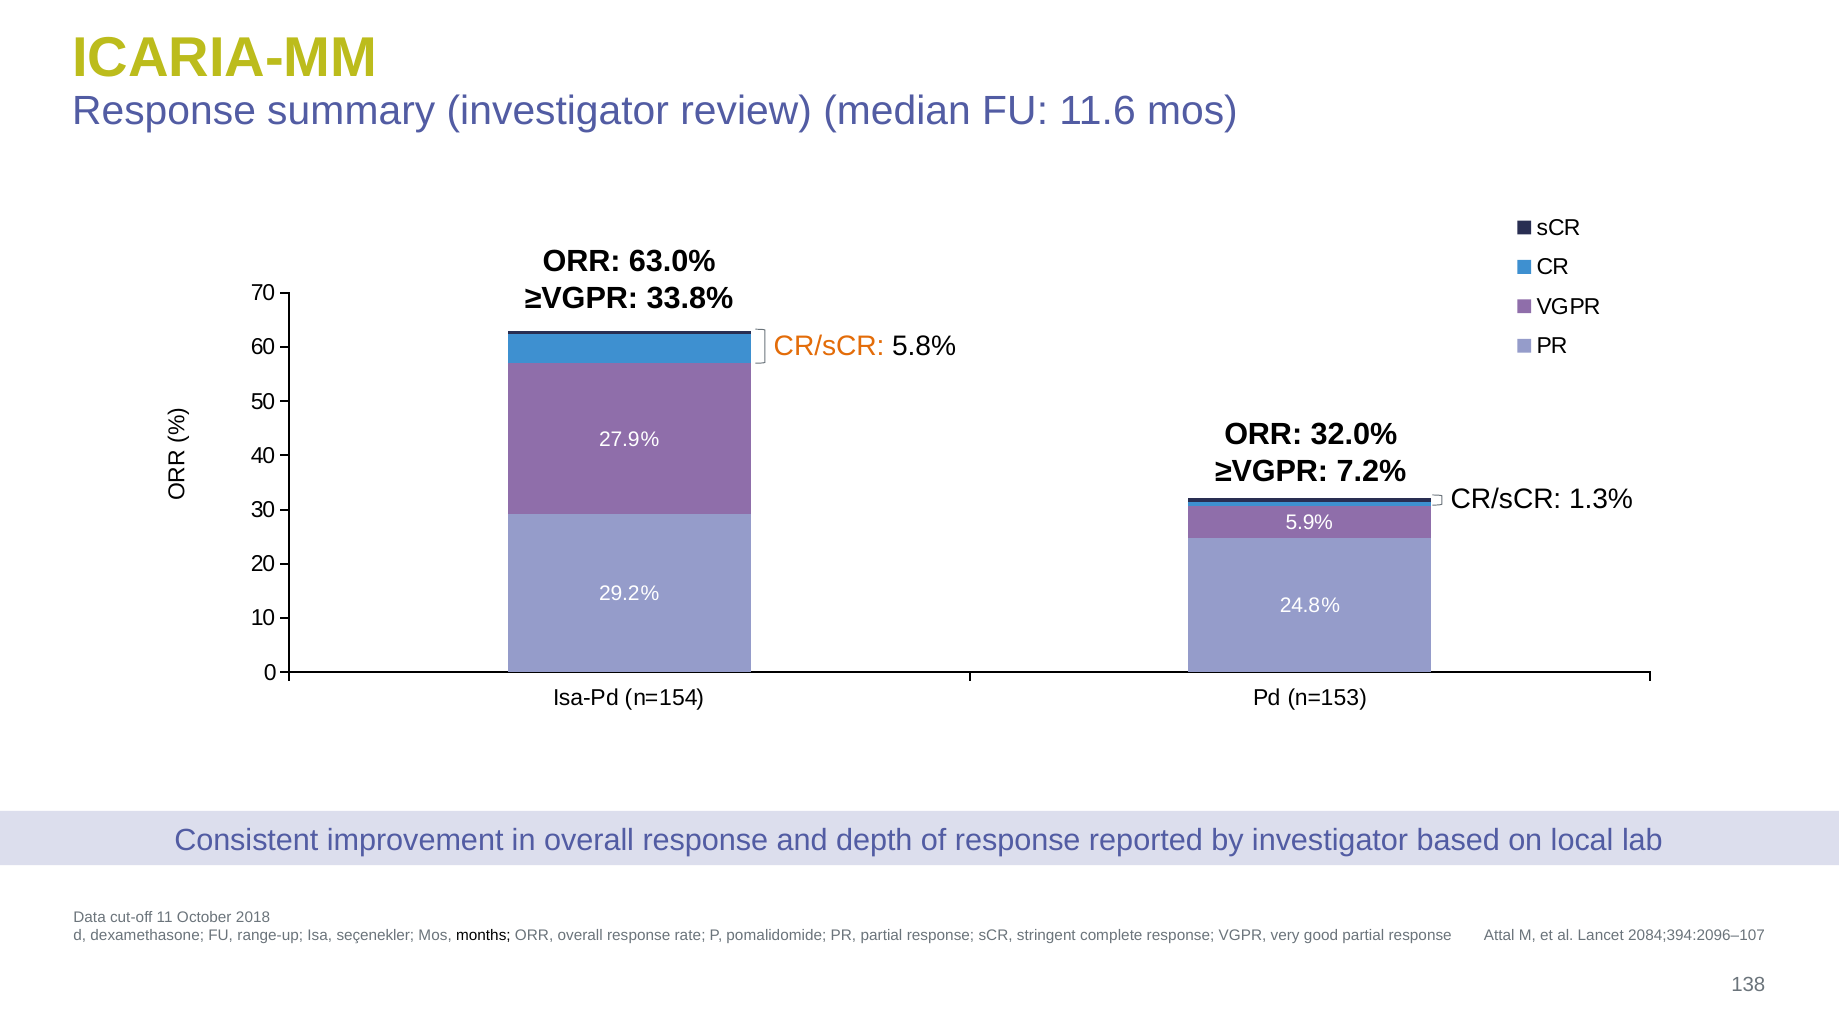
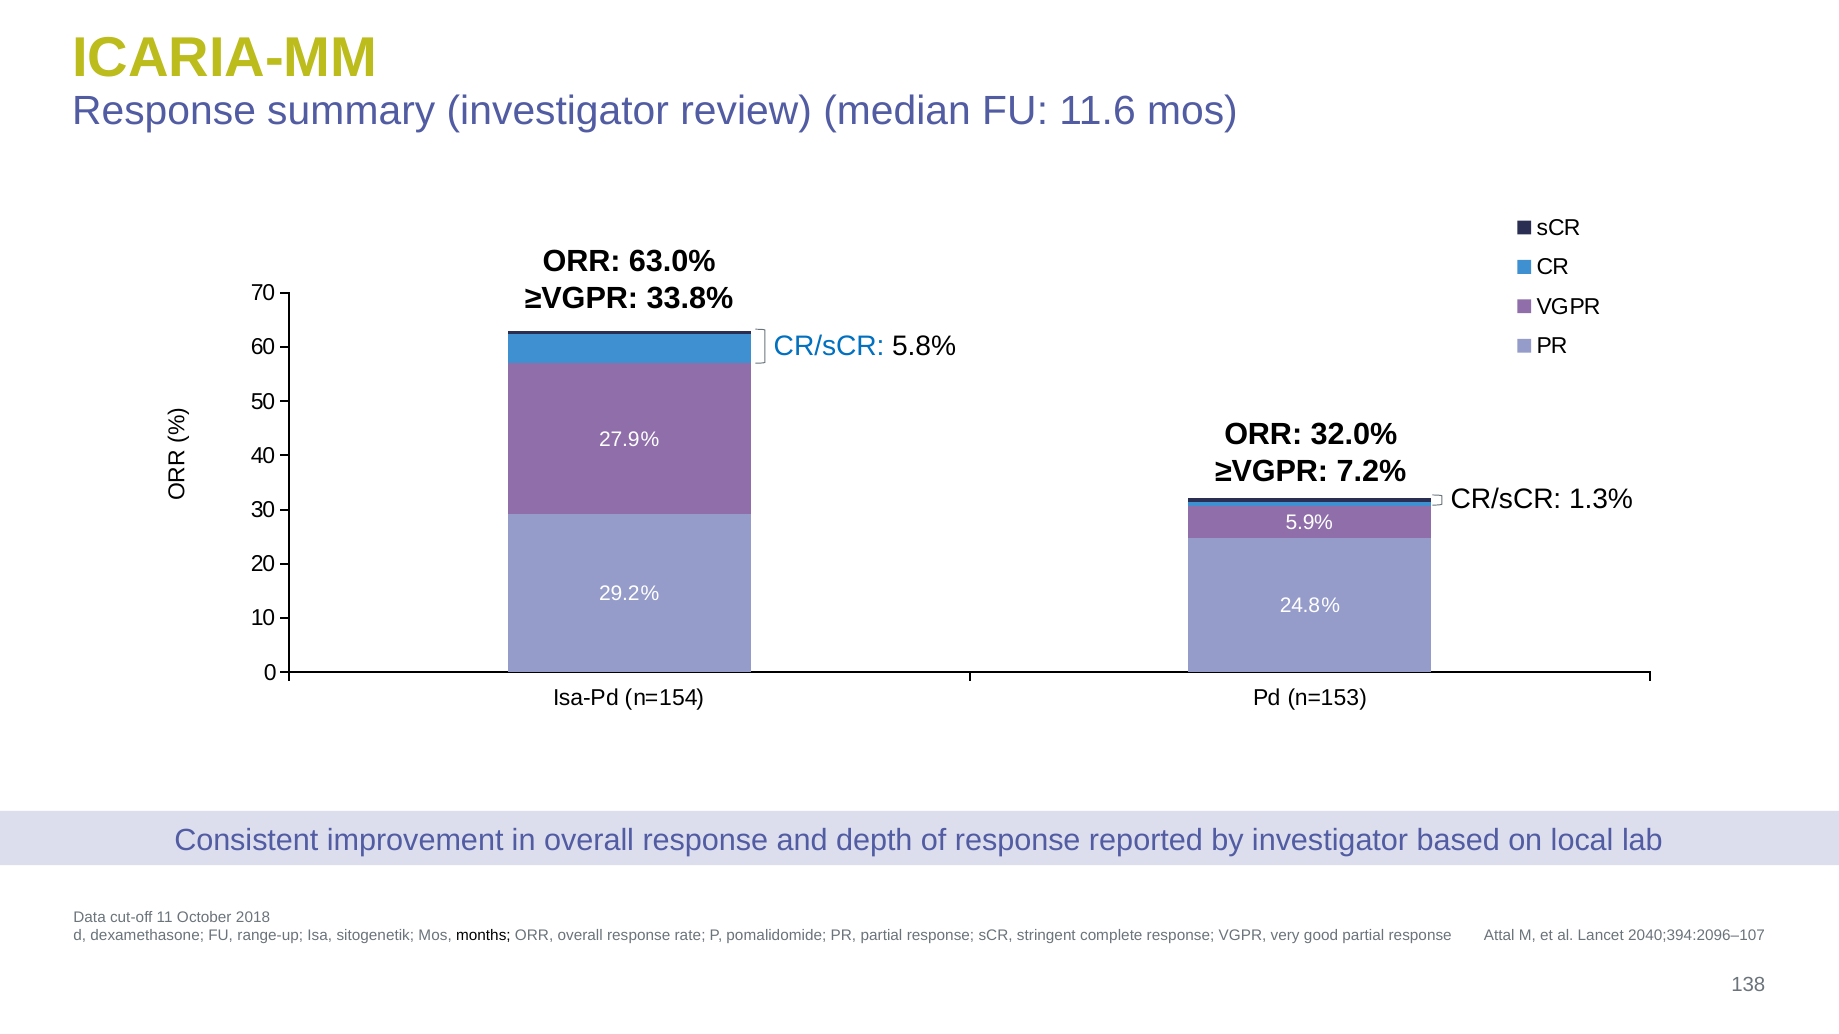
CR/sCR colour: orange -> blue (829, 346)
seçenekler: seçenekler -> sitogenetik (375, 936)
2084;394:2096–107: 2084;394:2096–107 -> 2040;394:2096–107 (1697, 936)
